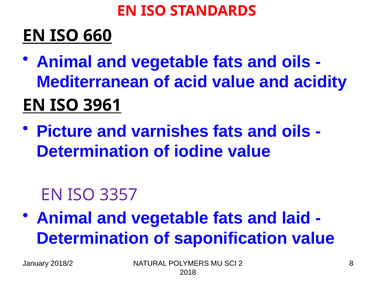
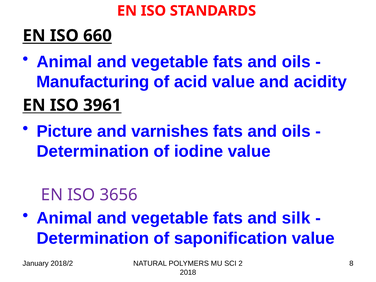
Mediterranean: Mediterranean -> Manufacturing (93, 82)
3357: 3357 -> 3656 (119, 195)
laid: laid -> silk (296, 218)
